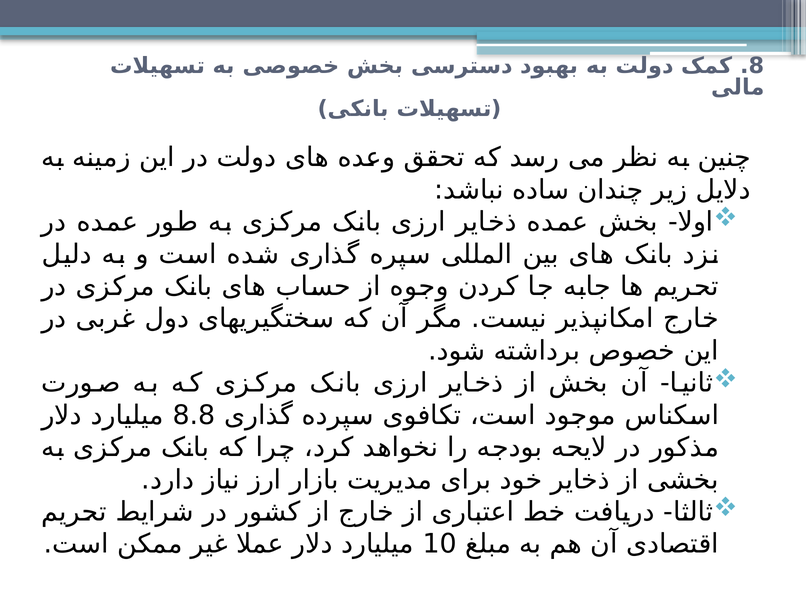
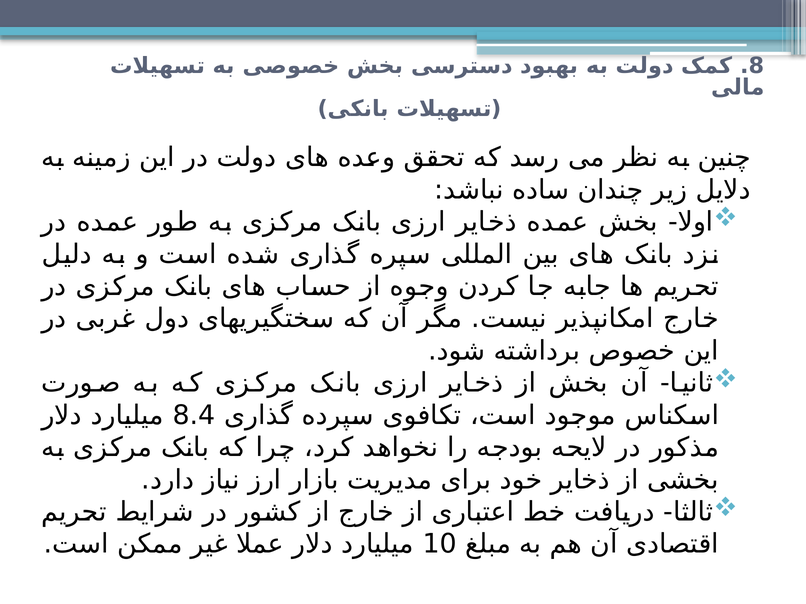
8.8: 8.8 -> 8.4 (194, 416)
